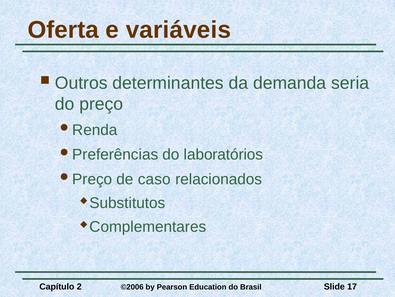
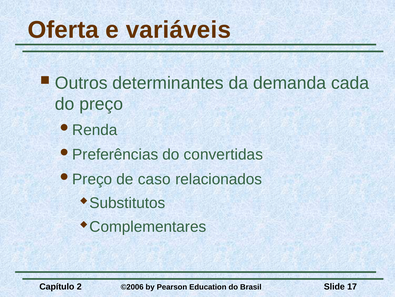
seria: seria -> cada (350, 83)
laboratórios: laboratórios -> convertidas (223, 154)
